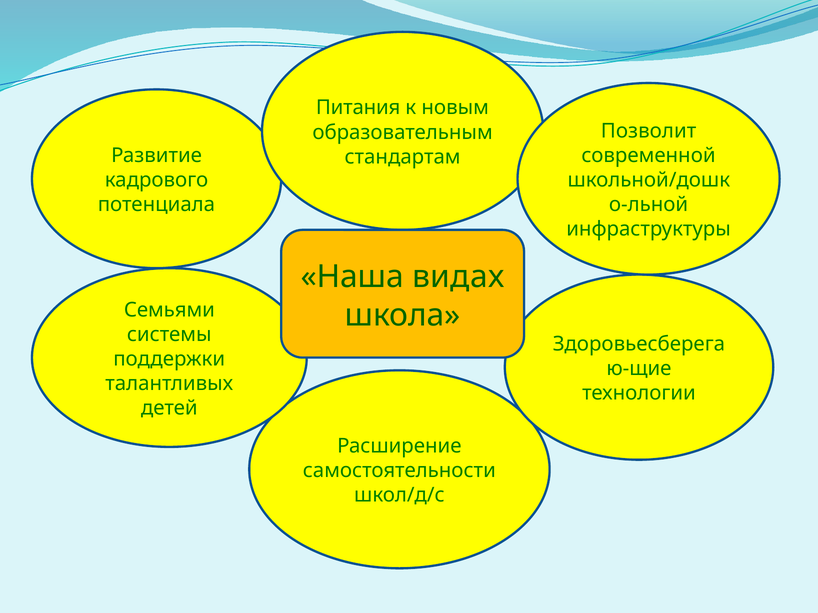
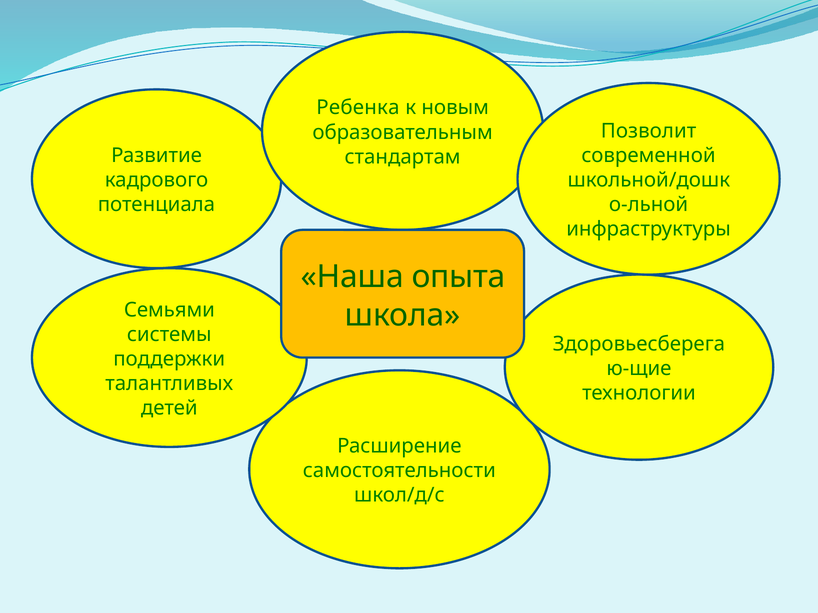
Питания: Питания -> Ребенка (358, 108)
видах: видах -> опыта (459, 277)
